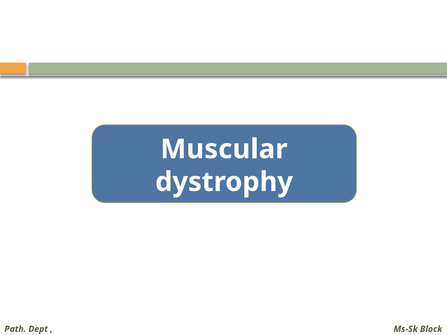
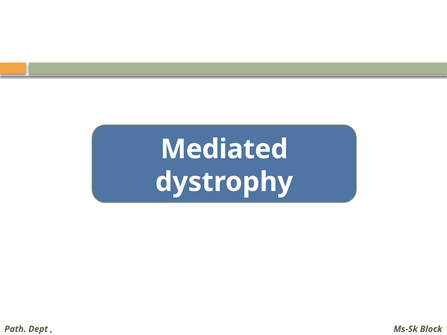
Muscular: Muscular -> Mediated (224, 149)
